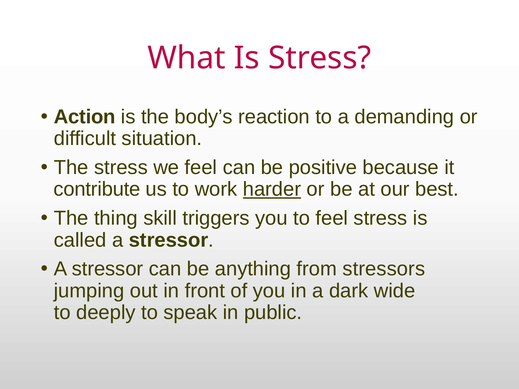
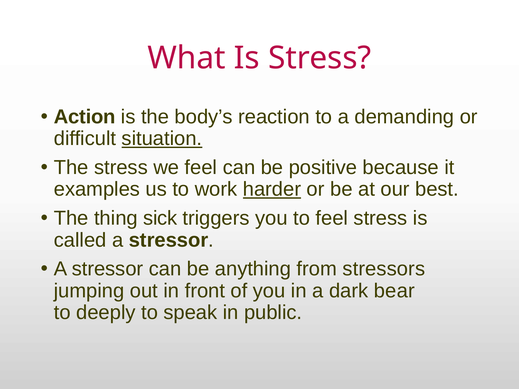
situation underline: none -> present (162, 139)
contribute: contribute -> examples (97, 189)
skill: skill -> sick (160, 218)
wide: wide -> bear (394, 291)
